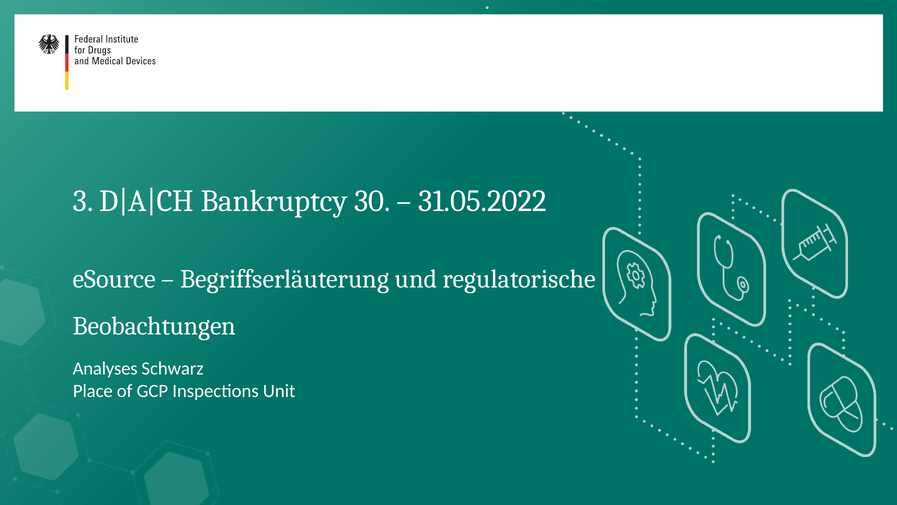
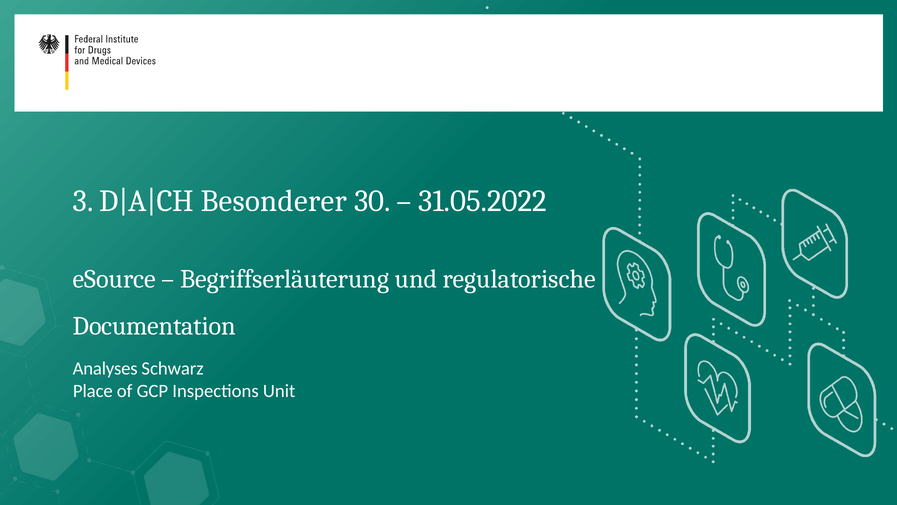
Bankruptcy: Bankruptcy -> Besonderer (274, 201)
Beobachtungen: Beobachtungen -> Documentation (154, 326)
